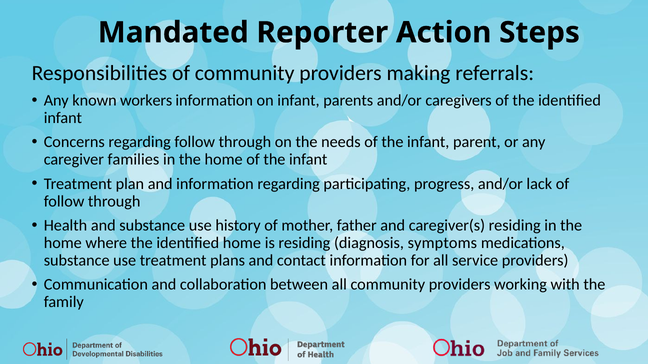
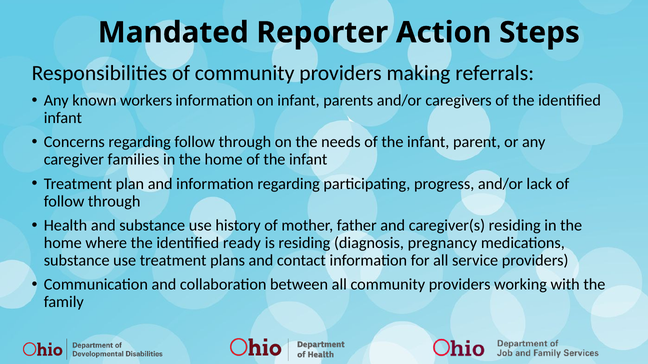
identified home: home -> ready (242, 243)
symptoms: symptoms -> pregnancy (442, 243)
